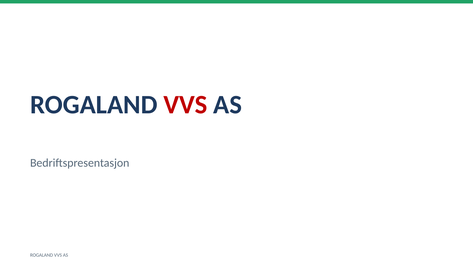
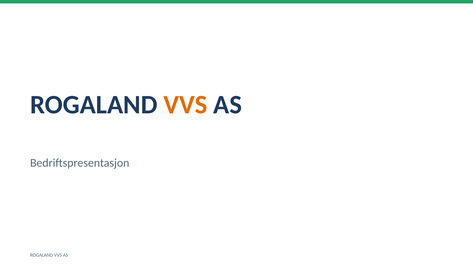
VVS colour: red -> orange (185, 105)
